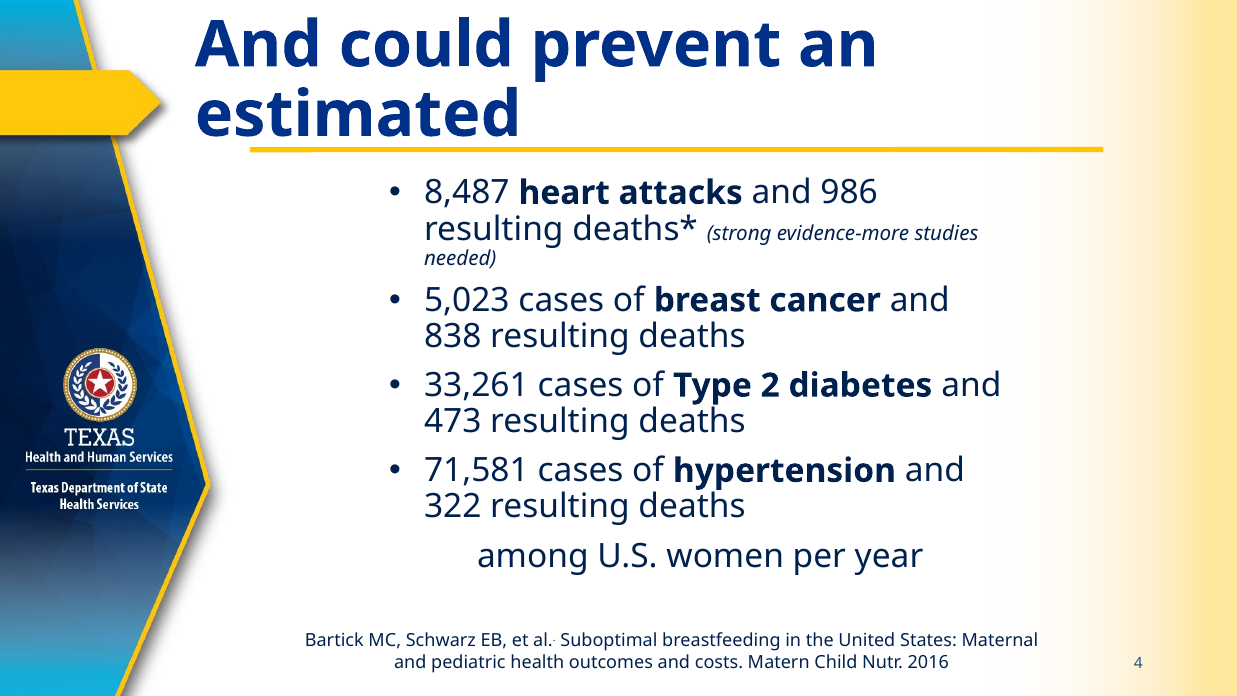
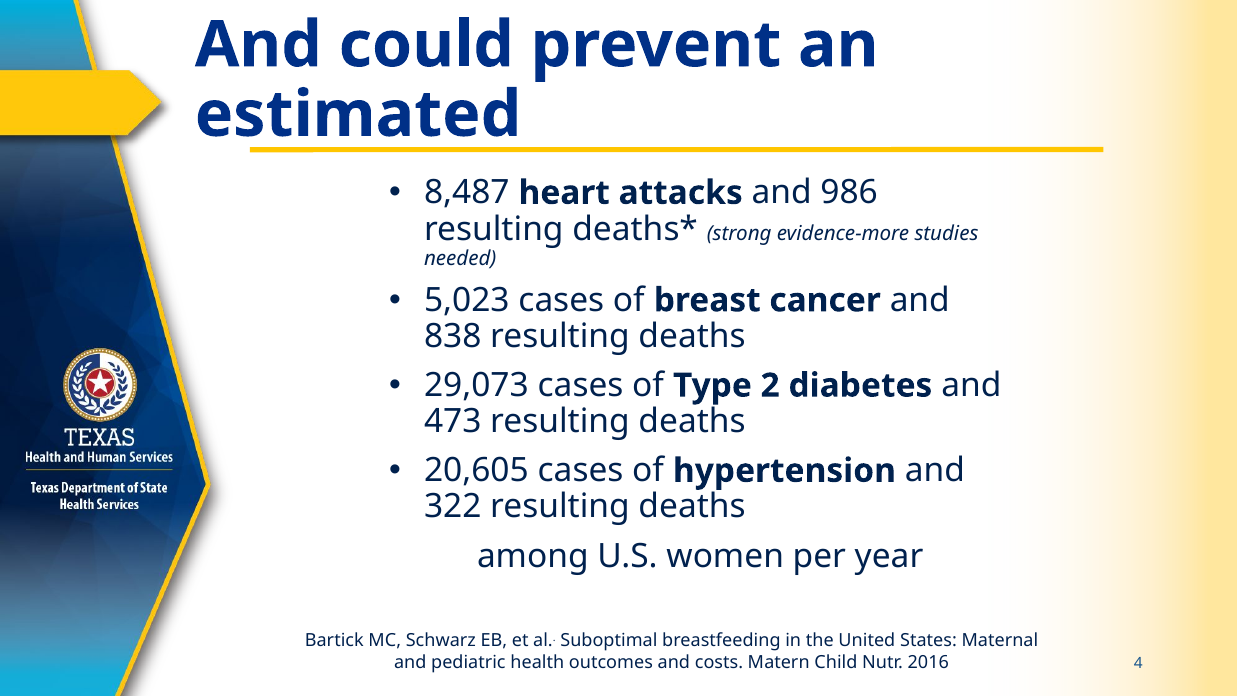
33,261: 33,261 -> 29,073 (476, 385)
71,581: 71,581 -> 20,605 (476, 471)
